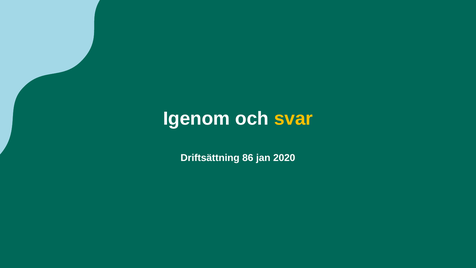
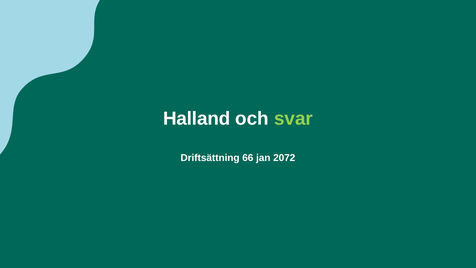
Igenom: Igenom -> Halland (197, 118)
svar colour: yellow -> light green (293, 118)
86: 86 -> 66 (248, 158)
2020: 2020 -> 2072 (284, 158)
